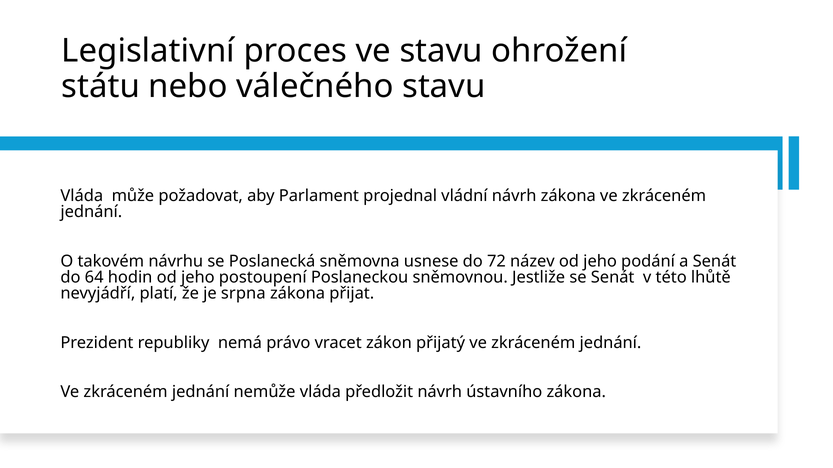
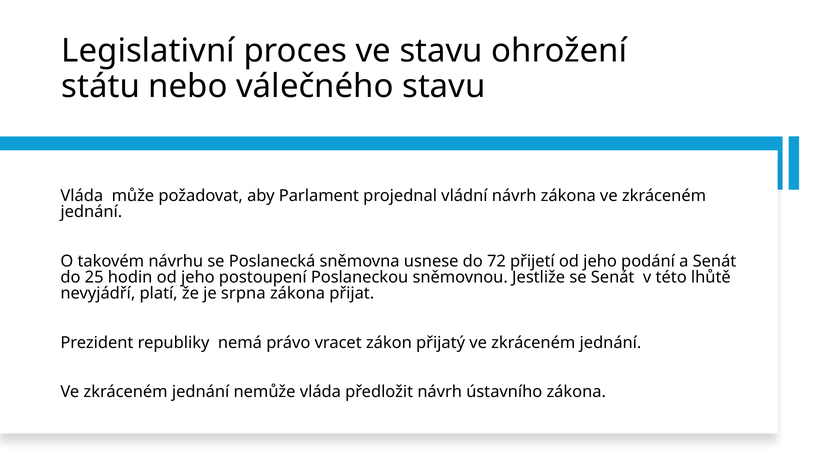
název: název -> přijetí (532, 262)
64: 64 -> 25 (94, 278)
